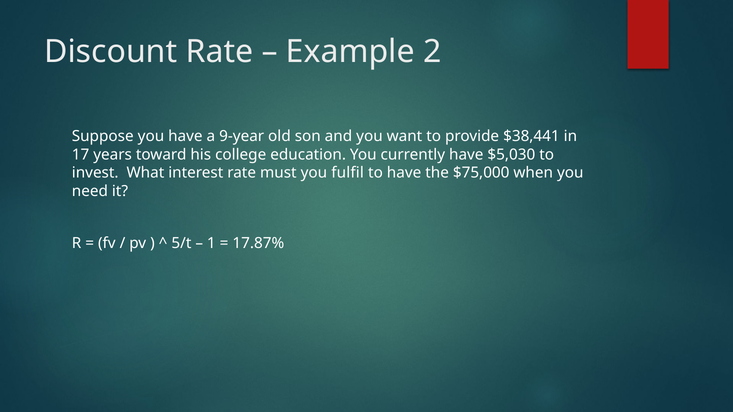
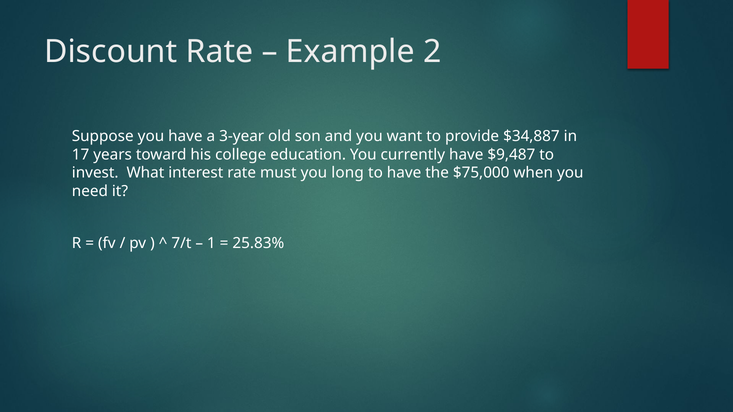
9-year: 9-year -> 3-year (242, 136)
$38,441: $38,441 -> $34,887 (531, 136)
$5,030: $5,030 -> $9,487 (511, 155)
fulfil: fulfil -> long (348, 173)
5/t: 5/t -> 7/t (181, 243)
17.87%: 17.87% -> 25.83% (258, 243)
